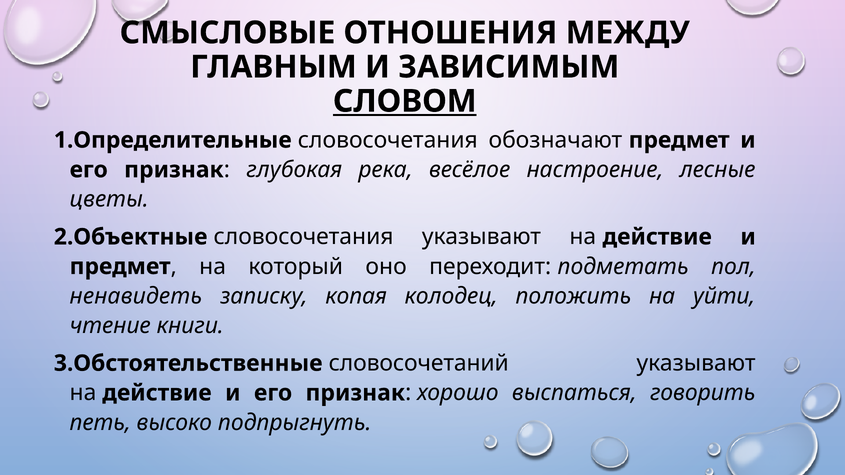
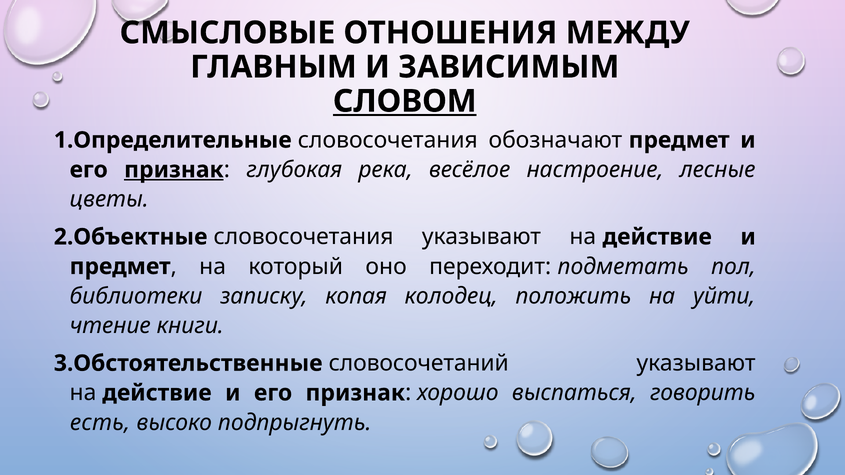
признак underline: none -> present (174, 170)
ненавидеть: ненавидеть -> библиотеки (136, 296)
петь: петь -> есть (100, 423)
